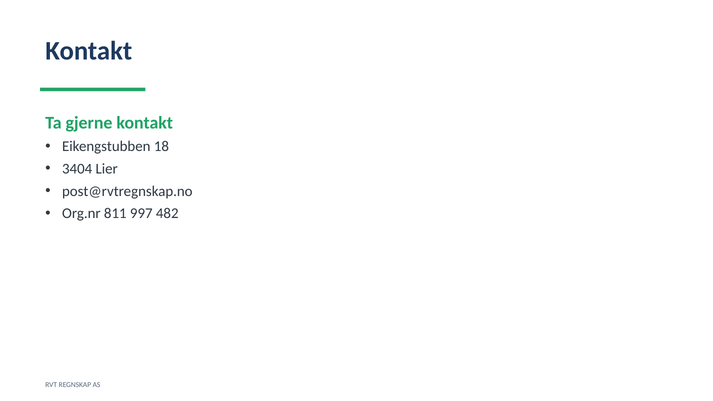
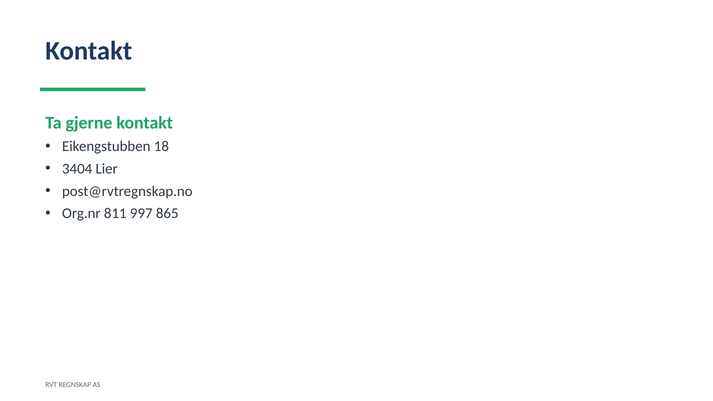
482: 482 -> 865 (167, 213)
